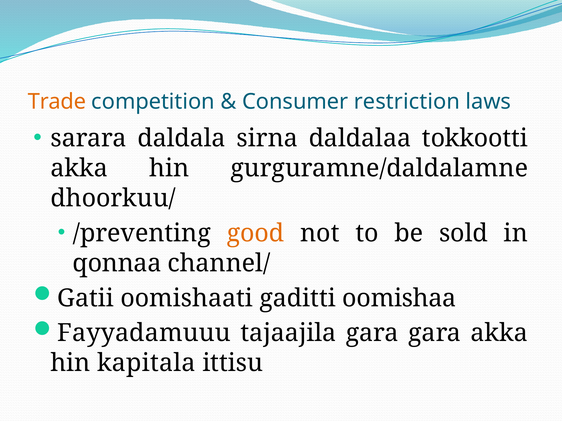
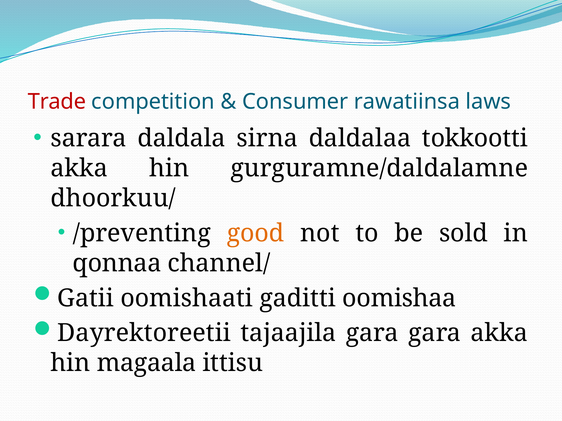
Trade colour: orange -> red (57, 102)
restriction: restriction -> rawatiinsa (407, 102)
Fayyadamuuu: Fayyadamuuu -> Dayrektoreetii (144, 333)
kapitala: kapitala -> magaala (147, 363)
